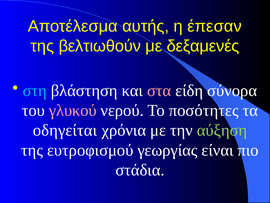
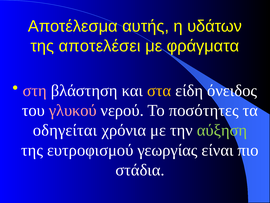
έπεσαν: έπεσαν -> υδάτων (215, 26)
βελτιωθούν: βελτιωθούν -> αποτελέσει (100, 46)
δεξαμενές: δεξαμενές -> φράγματα (203, 46)
στη colour: light blue -> pink (35, 90)
στα colour: pink -> yellow (159, 90)
σύνορα: σύνορα -> όνειδος (232, 90)
